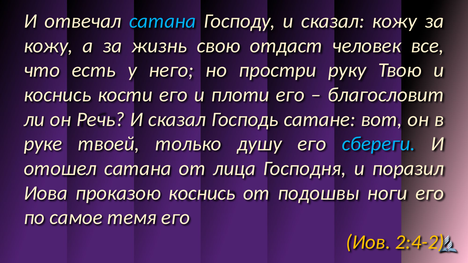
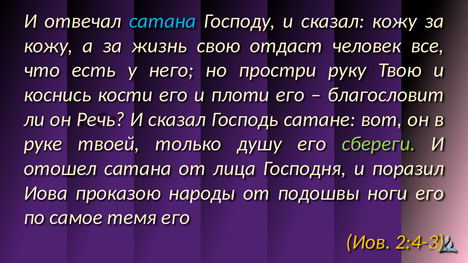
сбереги colour: light blue -> light green (379, 144)
проказою коснись: коснись -> народы (202, 193)
2:4-2: 2:4-2 -> 2:4-3 (420, 242)
